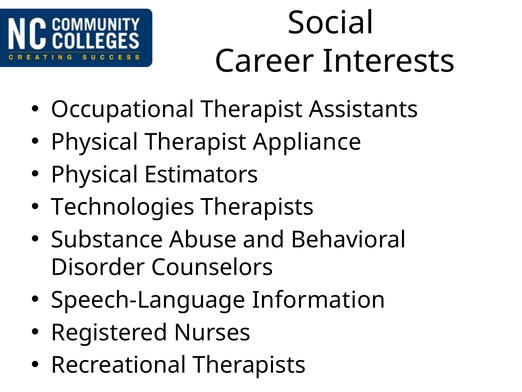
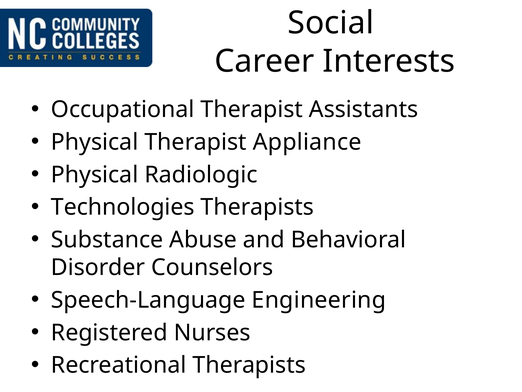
Estimators: Estimators -> Radiologic (201, 174)
Information: Information -> Engineering (319, 300)
